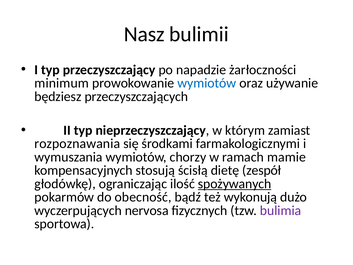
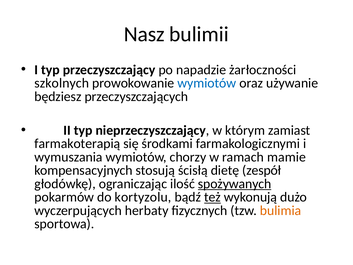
minimum: minimum -> szkolnych (62, 83)
rozpoznawania: rozpoznawania -> farmakoterapią (77, 144)
obecność: obecność -> kortyzolu (143, 197)
też underline: none -> present (212, 197)
nervosa: nervosa -> herbaty (147, 210)
bulimia colour: purple -> orange (281, 210)
